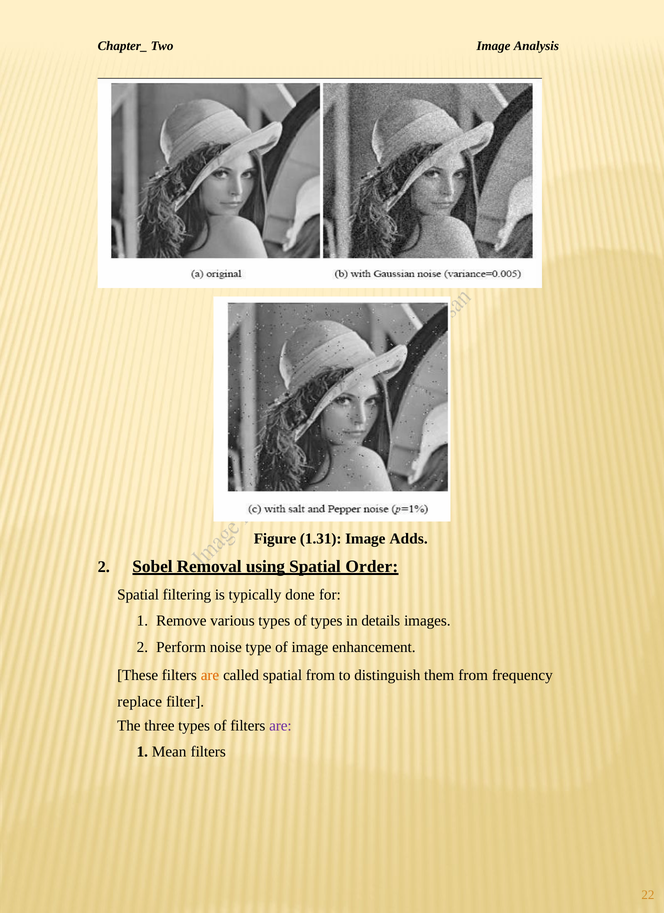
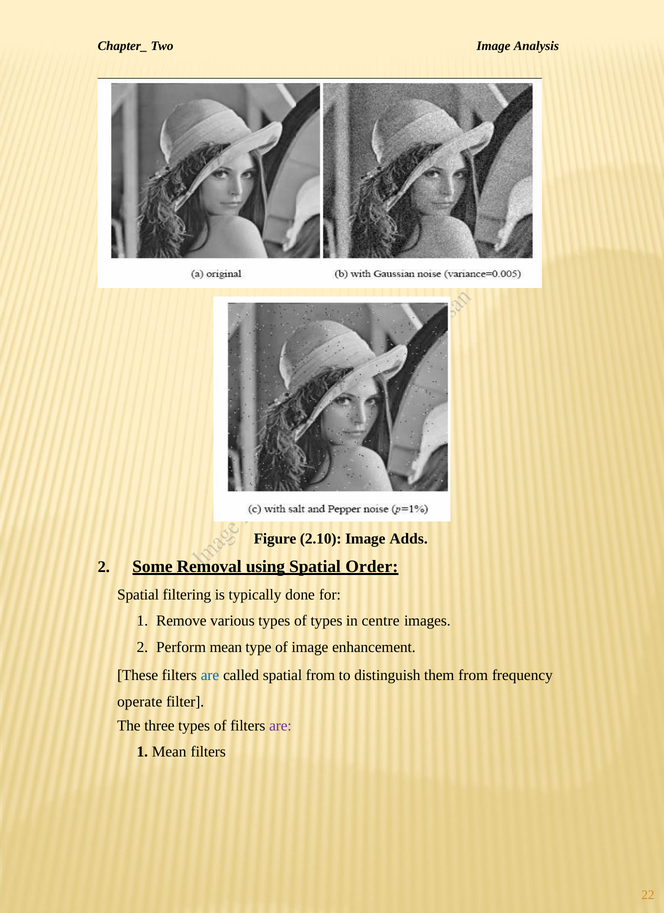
1.31: 1.31 -> 2.10 (321, 539)
Sobel: Sobel -> Some (152, 567)
details: details -> centre (381, 621)
Perform noise: noise -> mean (226, 647)
are colour: orange -> blue (210, 676)
replace: replace -> operate (140, 702)
